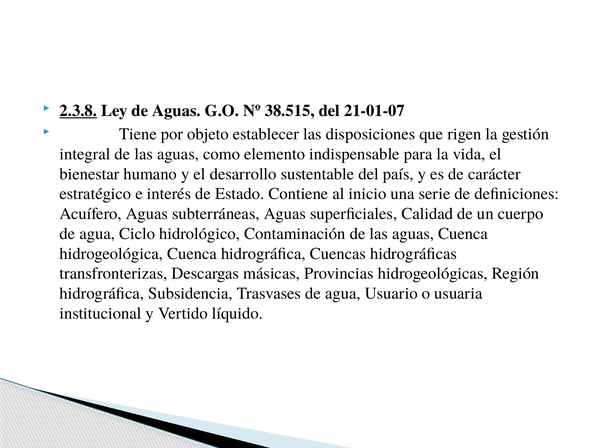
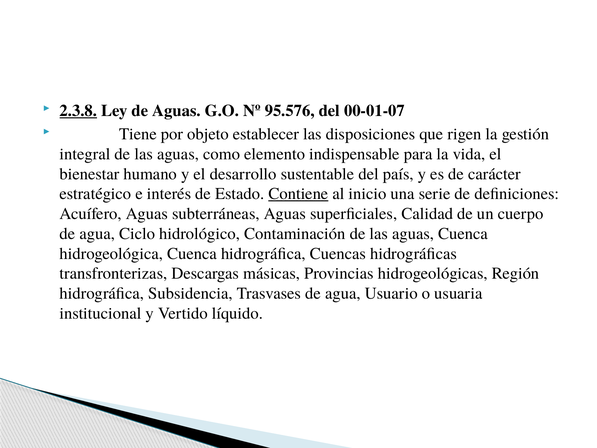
38.515: 38.515 -> 95.576 (290, 111)
21-01-07: 21-01-07 -> 00-01-07 (374, 111)
Contiene underline: none -> present (298, 194)
